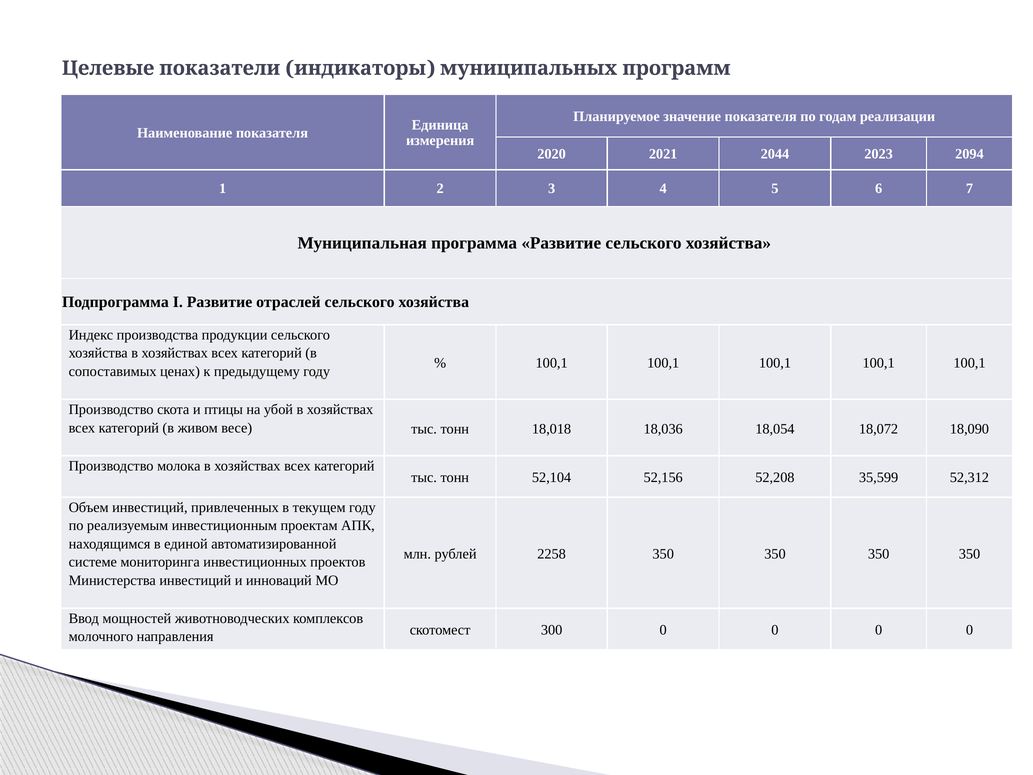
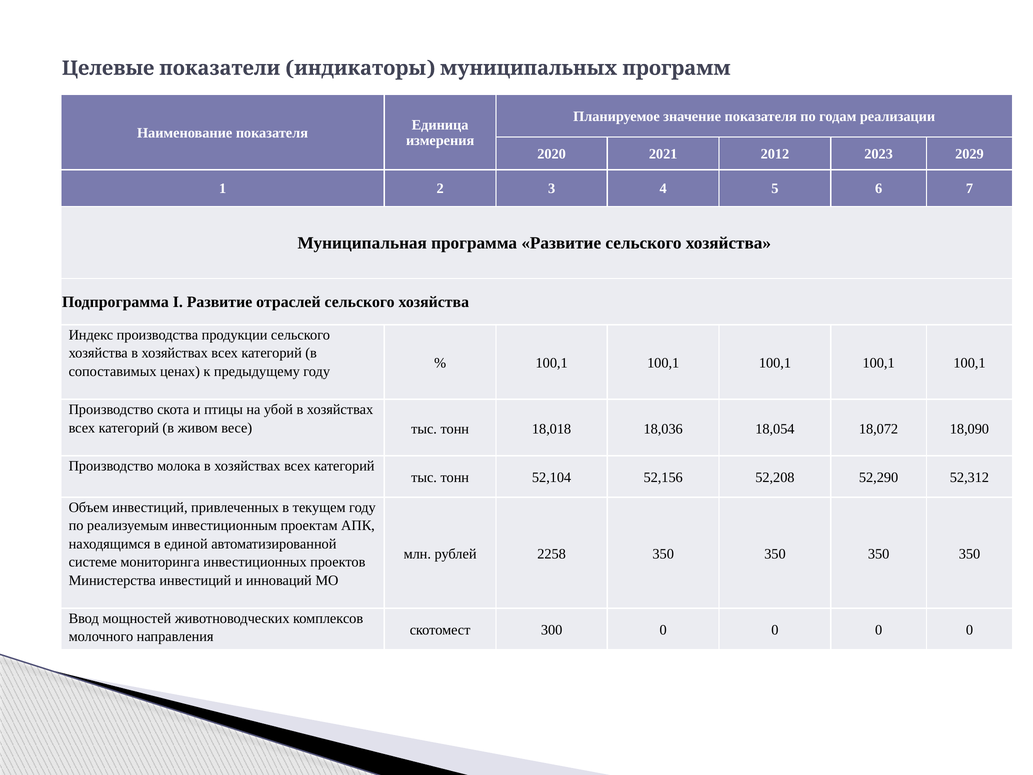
2044: 2044 -> 2012 (775, 154)
2094: 2094 -> 2029 (969, 154)
35,599: 35,599 -> 52,290 (879, 478)
